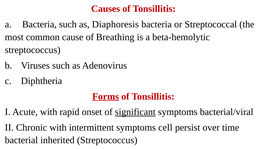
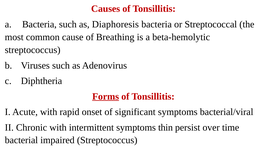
significant underline: present -> none (135, 112)
cell: cell -> thin (165, 127)
inherited: inherited -> impaired (57, 140)
